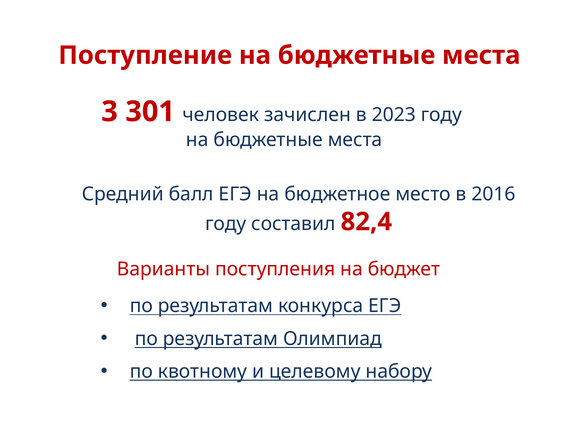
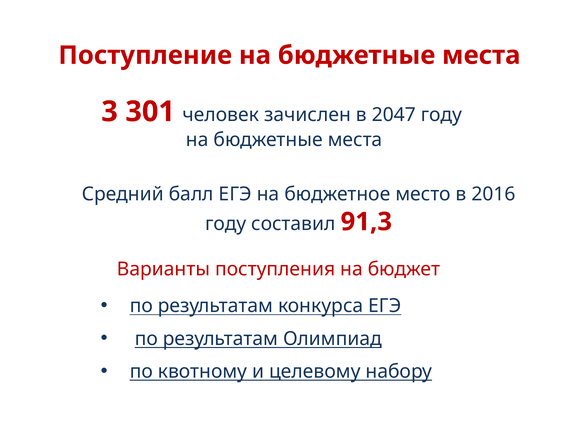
2023: 2023 -> 2047 (394, 115)
82,4: 82,4 -> 91,3 (366, 222)
